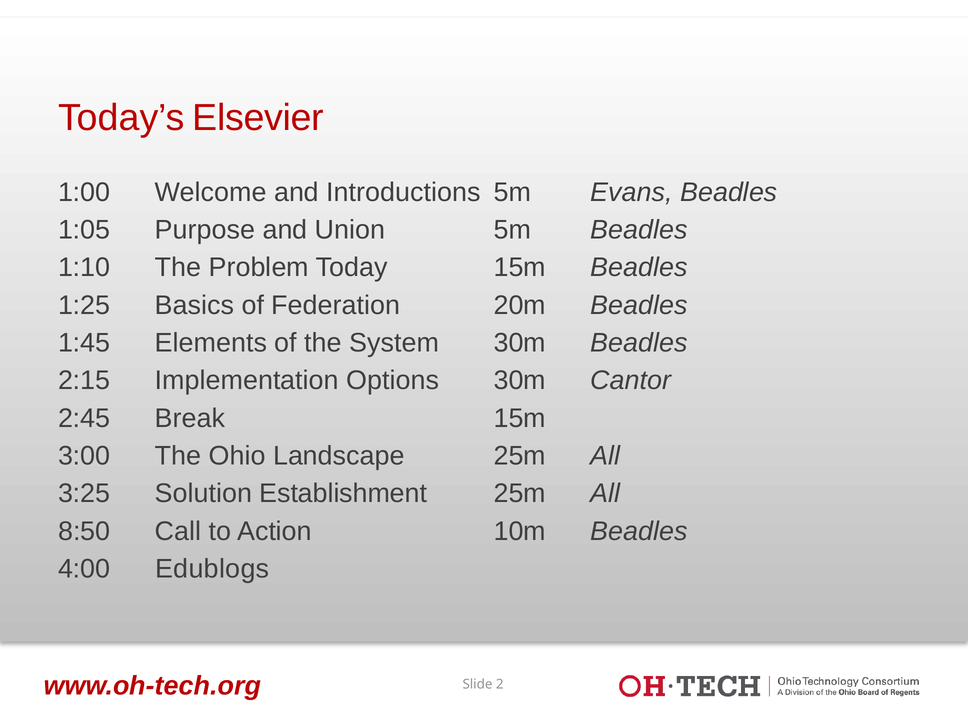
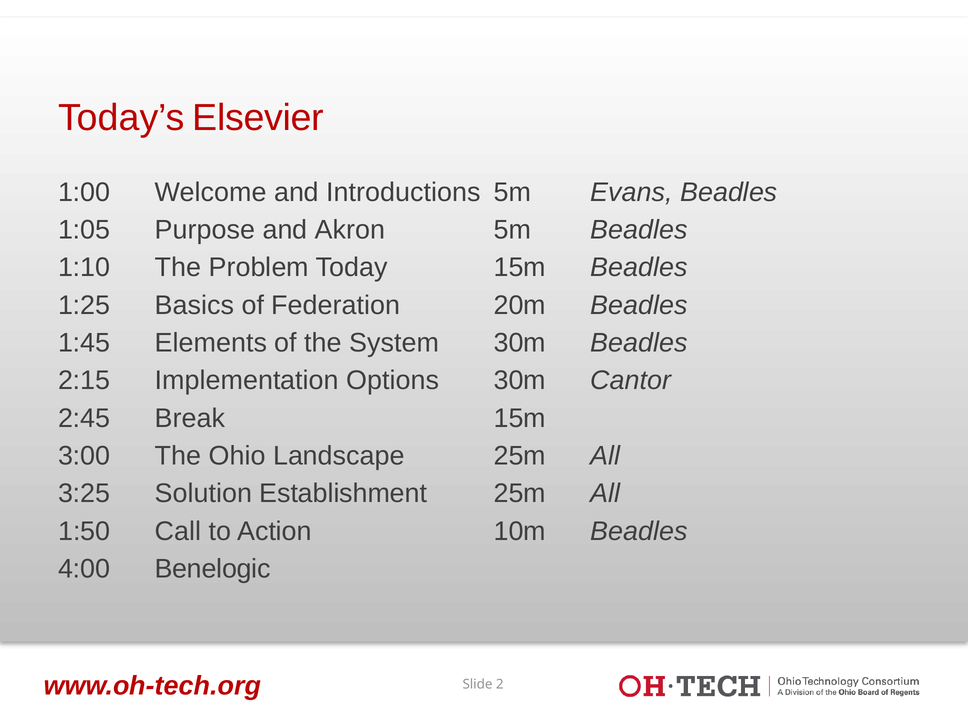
Union: Union -> Akron (350, 230)
8:50: 8:50 -> 1:50 (84, 531)
Edublogs: Edublogs -> Benelogic (213, 569)
